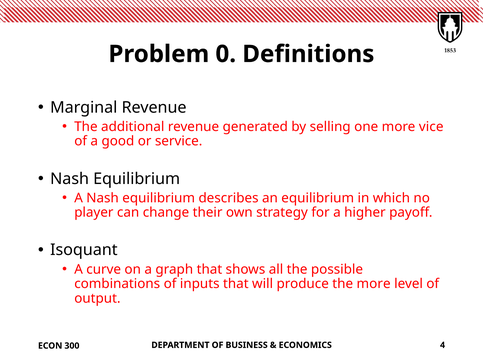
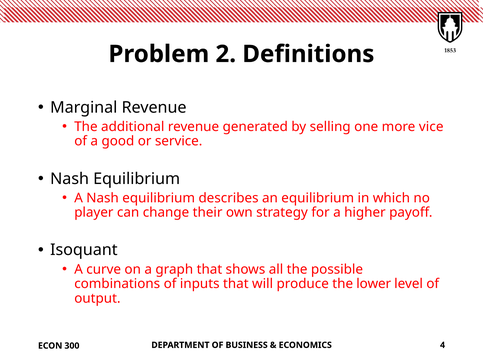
0: 0 -> 2 (226, 54)
the more: more -> lower (374, 284)
